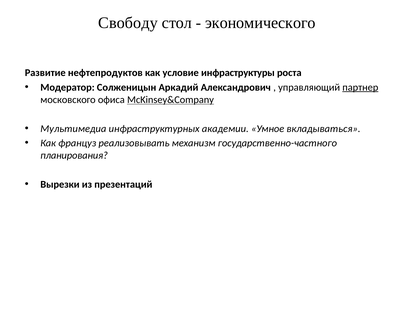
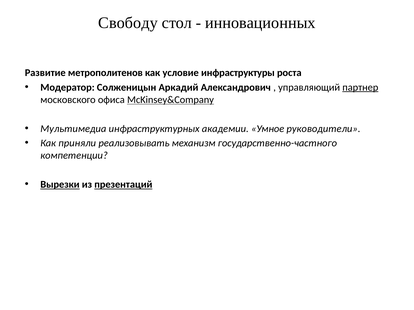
экономического: экономического -> инновационных (260, 23)
нефтепродуктов: нефтепродуктов -> метрополитенов (105, 73)
вкладываться: вкладываться -> руководители (323, 129)
француз: француз -> приняли (77, 143)
планирования: планирования -> компетенции (74, 156)
Вырезки underline: none -> present (60, 185)
презентаций underline: none -> present (123, 185)
